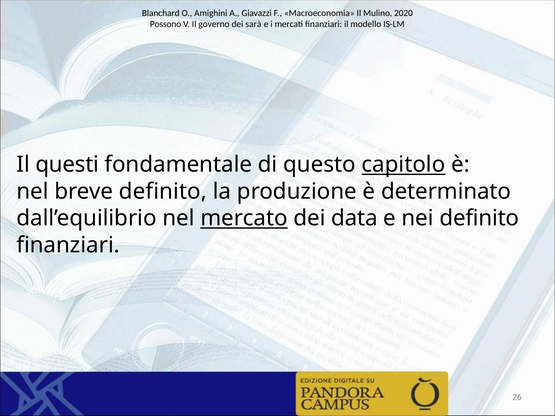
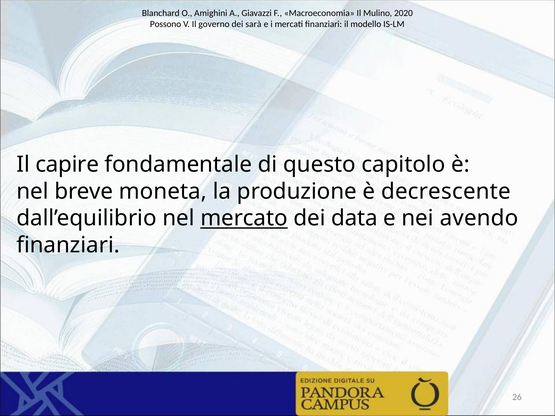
questi: questi -> capire (67, 165)
capitolo underline: present -> none (403, 165)
breve definito: definito -> moneta (163, 192)
determinato: determinato -> decrescente (446, 192)
nei definito: definito -> avendo (479, 218)
